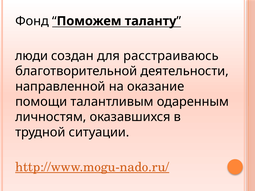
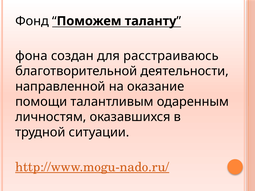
люди: люди -> фона (31, 56)
